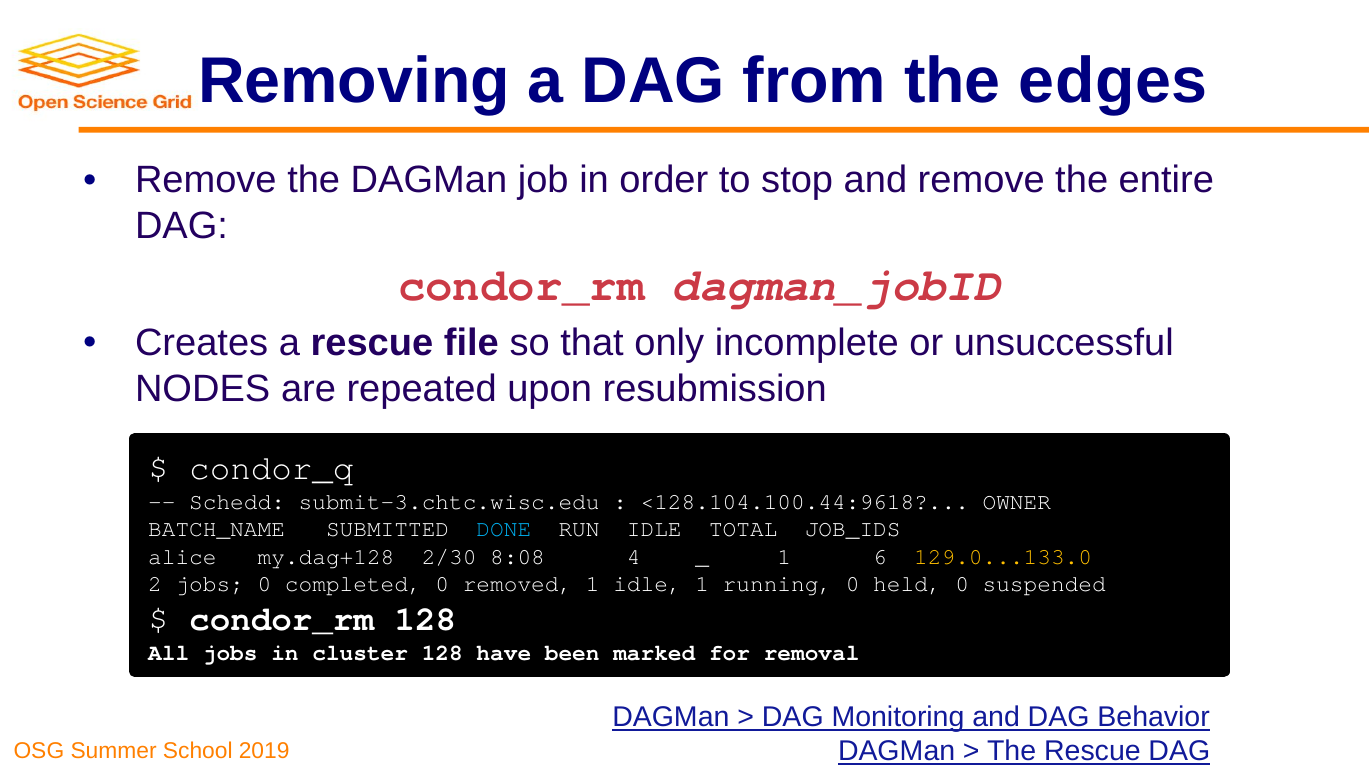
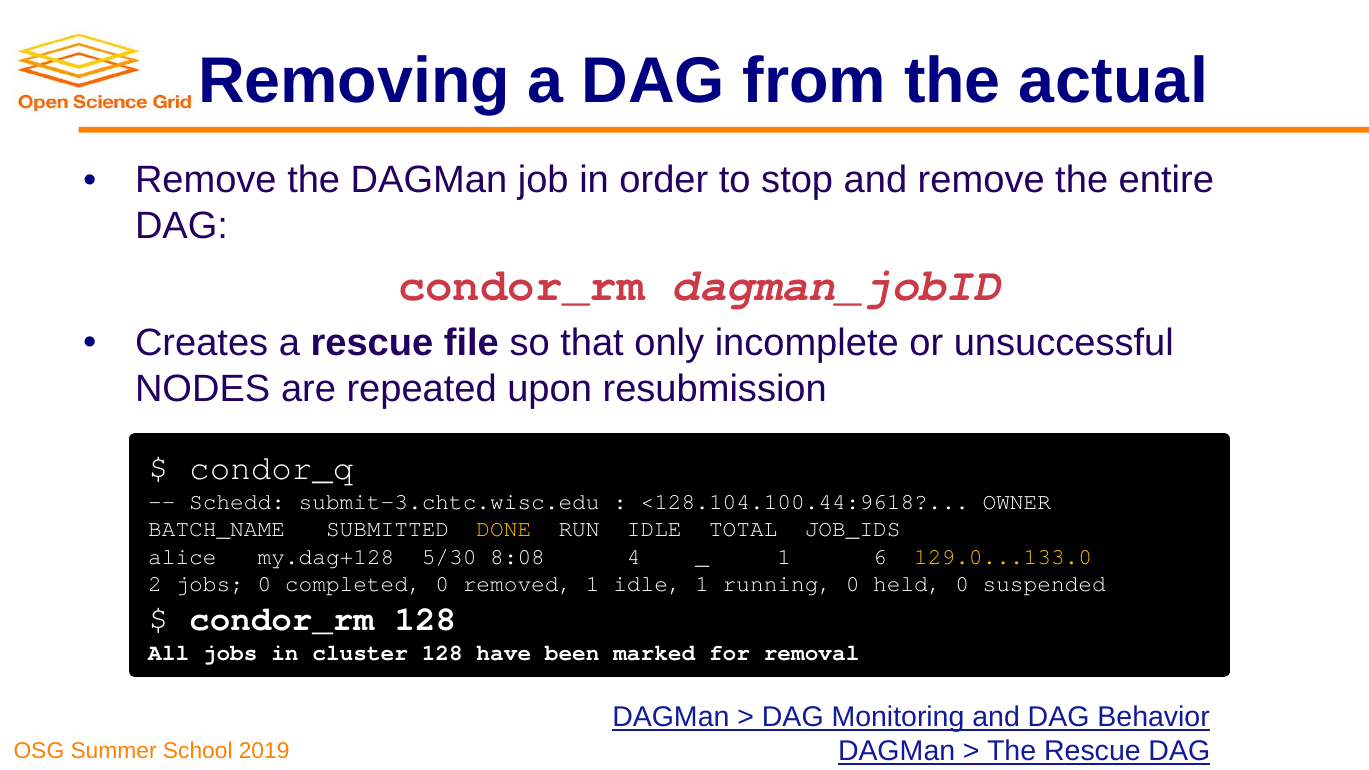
edges: edges -> actual (1113, 81)
DONE colour: light blue -> yellow (504, 529)
2/30: 2/30 -> 5/30 (449, 557)
